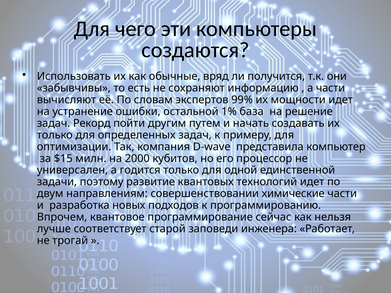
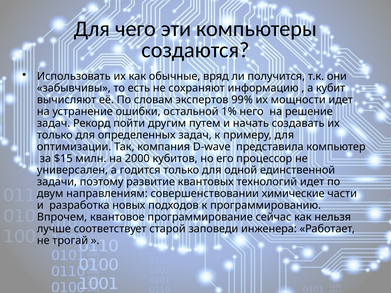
а части: части -> кубит (331, 88)
база: база -> него (252, 112)
